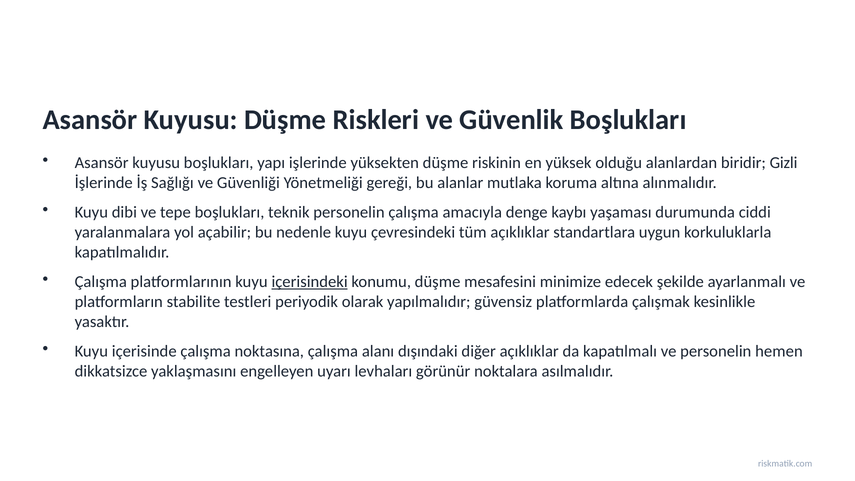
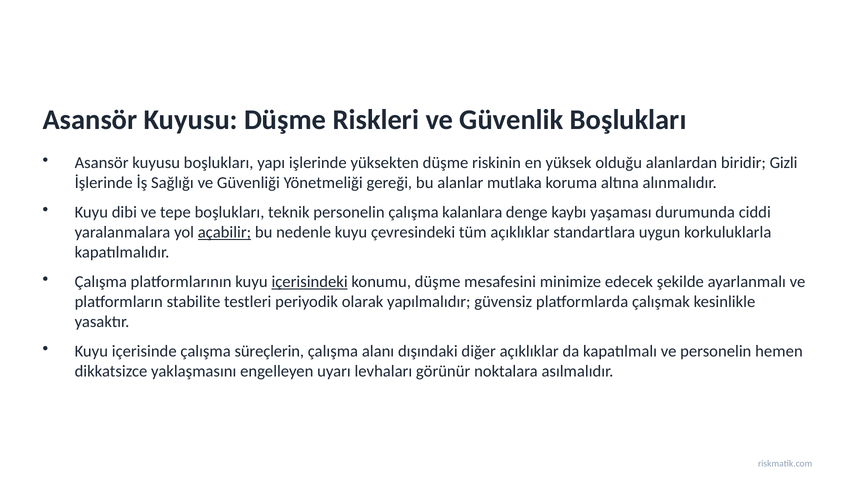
amacıyla: amacıyla -> kalanlara (472, 212)
açabilir underline: none -> present (224, 232)
noktasına: noktasına -> süreçlerin (269, 351)
